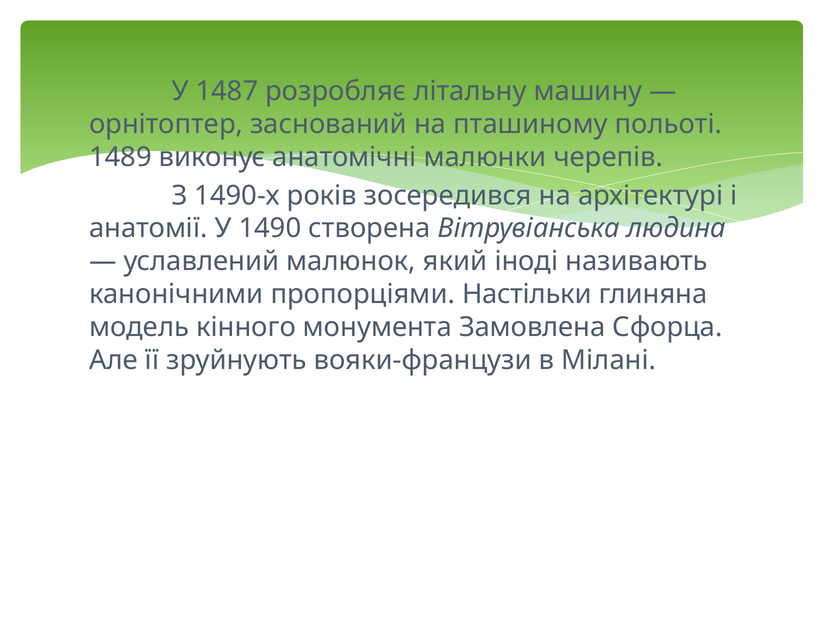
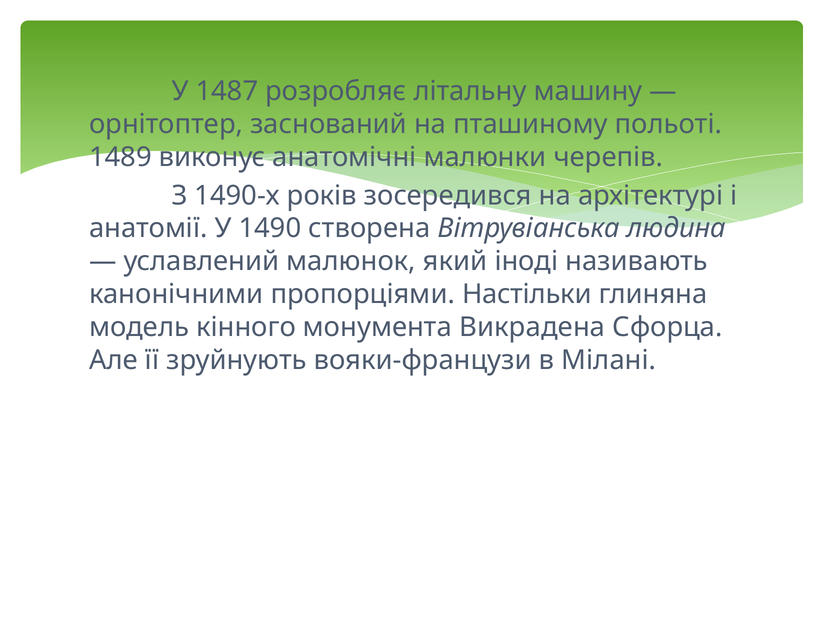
Замовлена: Замовлена -> Викрадена (532, 327)
